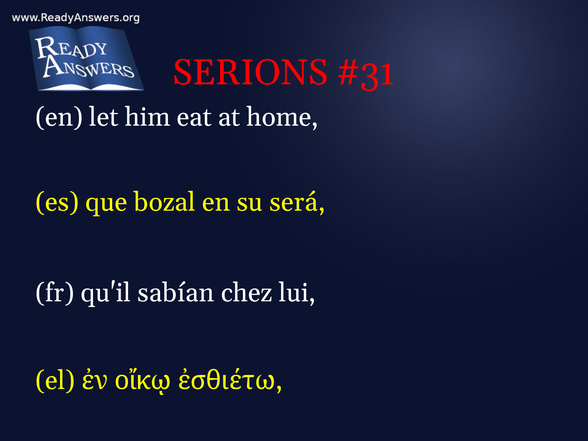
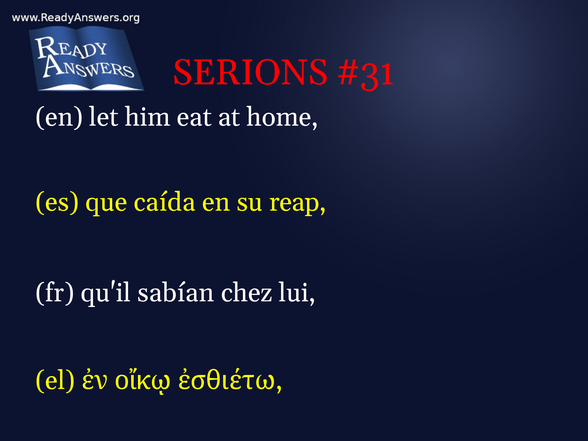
bozal: bozal -> caída (165, 202)
será: será -> reap (298, 202)
